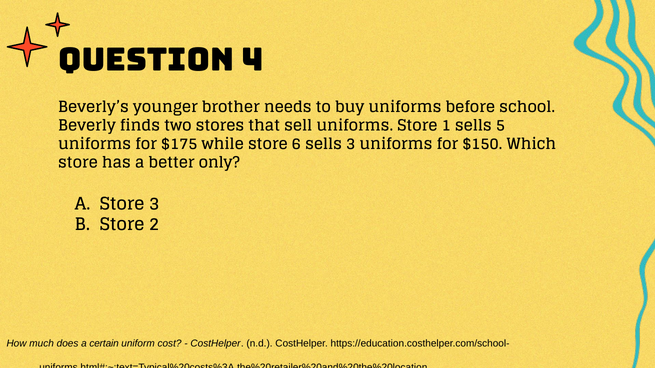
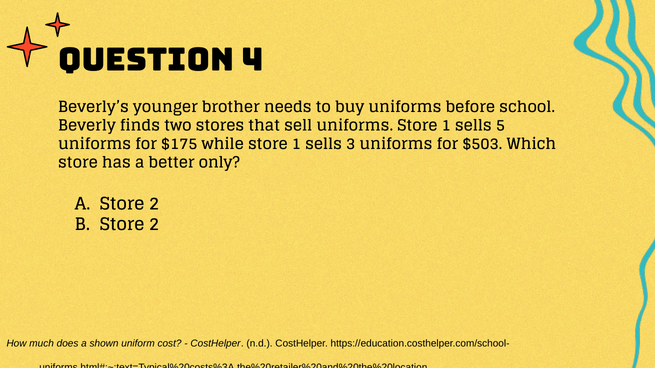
while store 6: 6 -> 1 (296, 144)
$150: $150 -> $503 (482, 144)
A Store 3: 3 -> 2 (154, 204)
certain: certain -> shown (104, 344)
